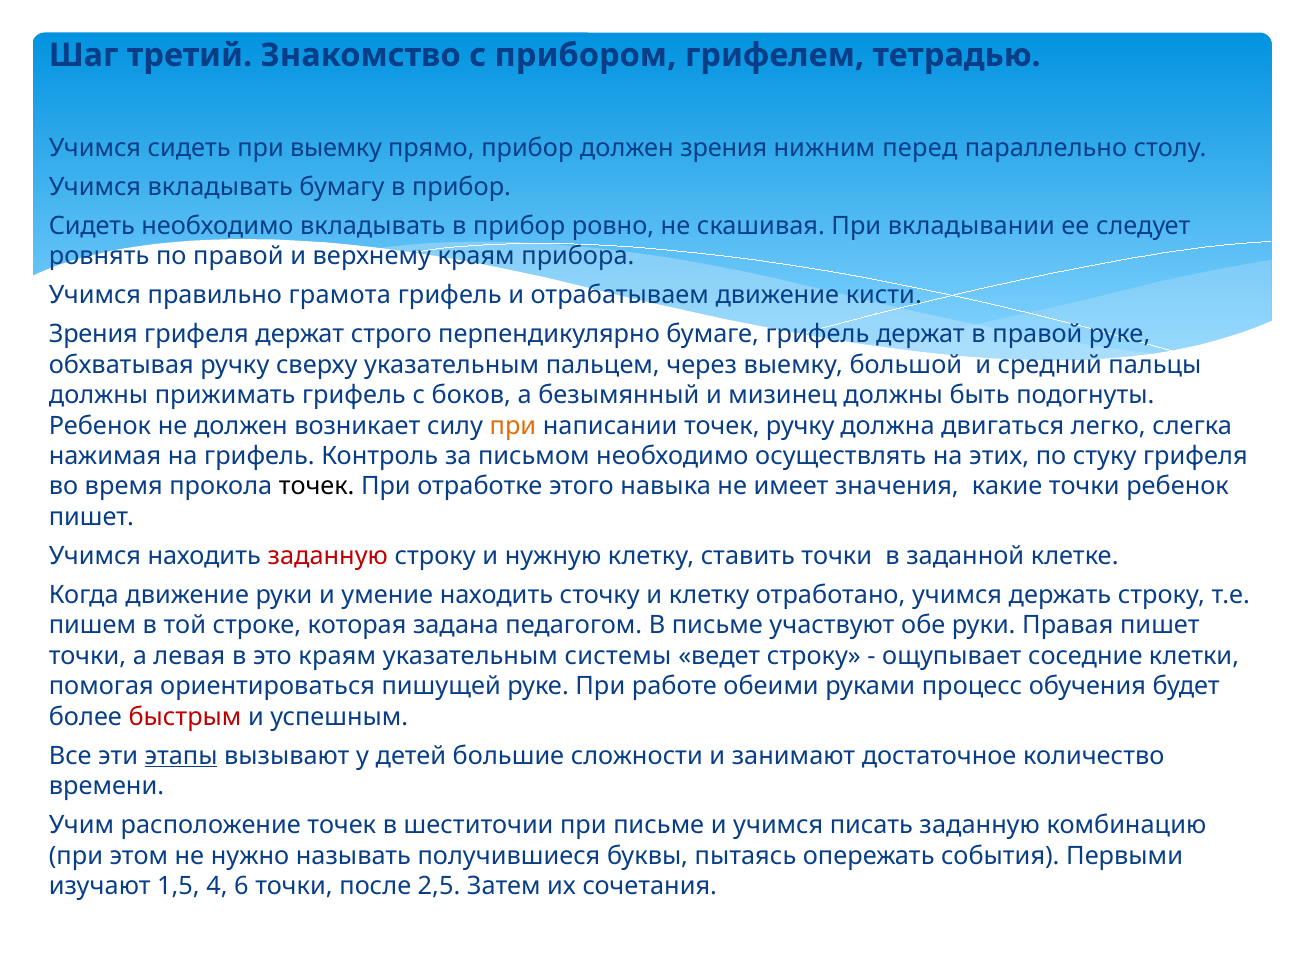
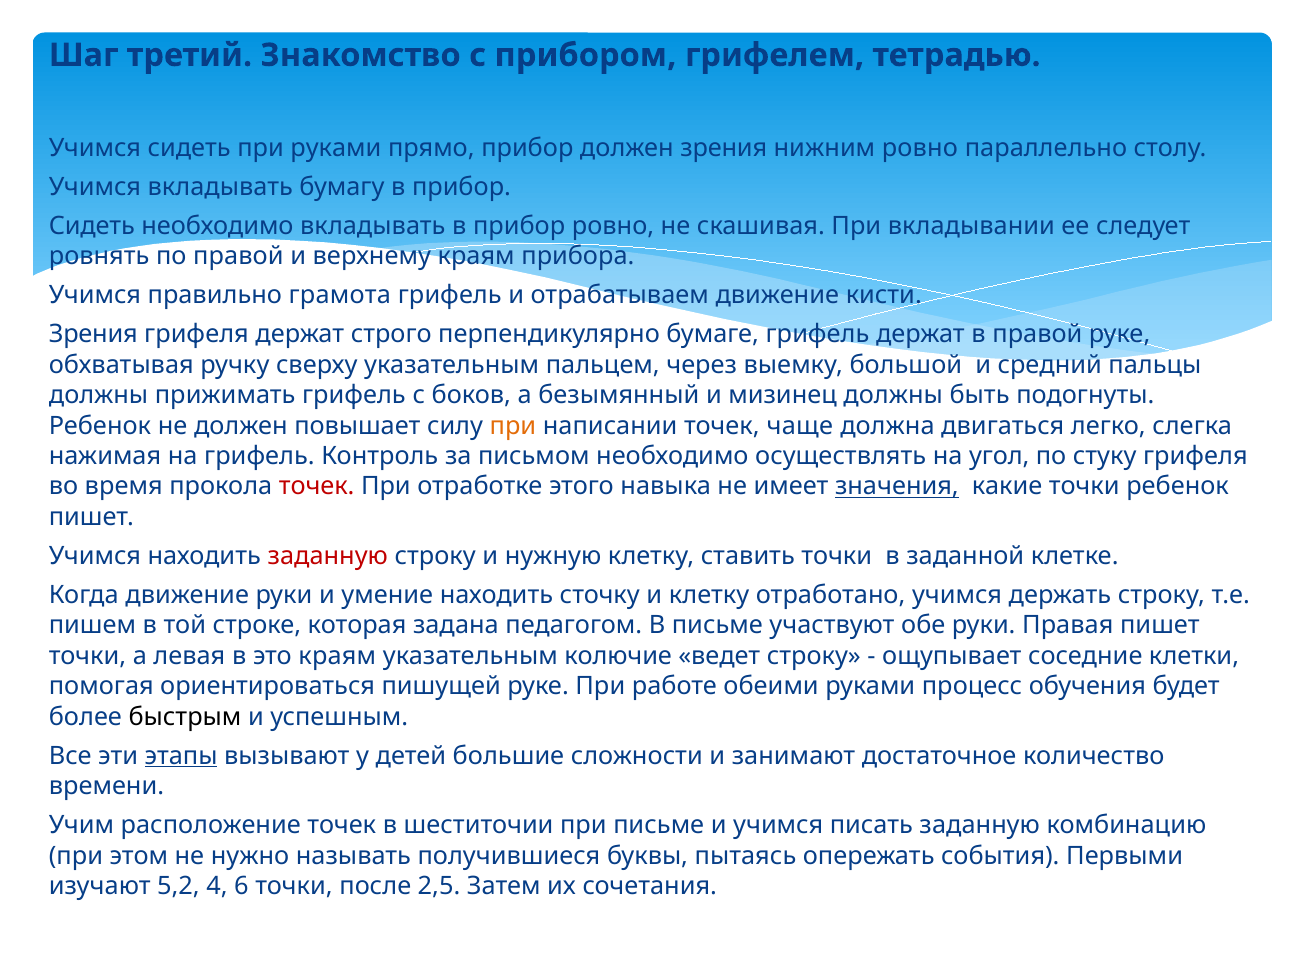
при выемку: выемку -> руками (336, 148)
нижним перед: перед -> ровно (920, 148)
возникает: возникает -> повышает (357, 426)
точек ручку: ручку -> чаще (800, 426)
этих: этих -> угол (999, 456)
точек colour: black -> red (317, 487)
значения underline: none -> present (897, 487)
системы: системы -> колючие (618, 656)
быстрым colour: red -> black (185, 717)
1,5: 1,5 -> 5,2 (178, 886)
